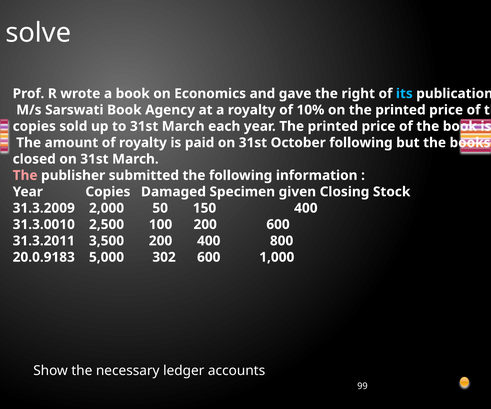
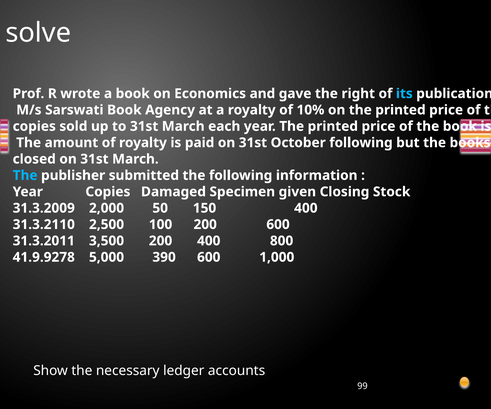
The colour: pink -> light blue (25, 175)
31.3.0010: 31.3.0010 -> 31.3.2110 (44, 225)
20.0.9183: 20.0.9183 -> 41.9.9278 (44, 257)
302: 302 -> 390 (164, 257)
